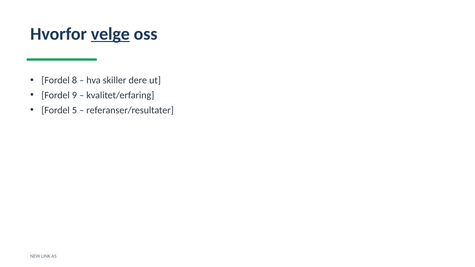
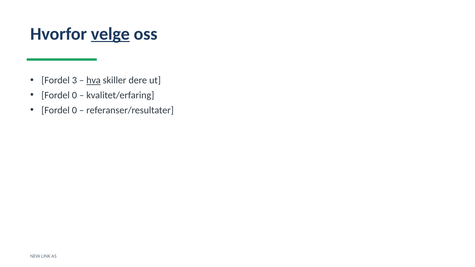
8: 8 -> 3 (74, 80)
hva underline: none -> present (94, 80)
9: 9 -> 0 (74, 95)
5: 5 -> 0 (74, 110)
